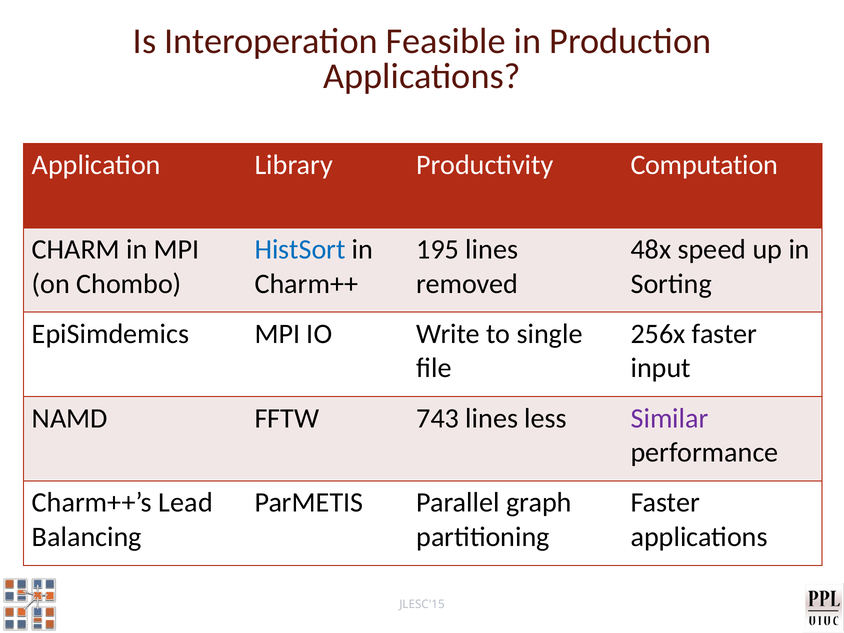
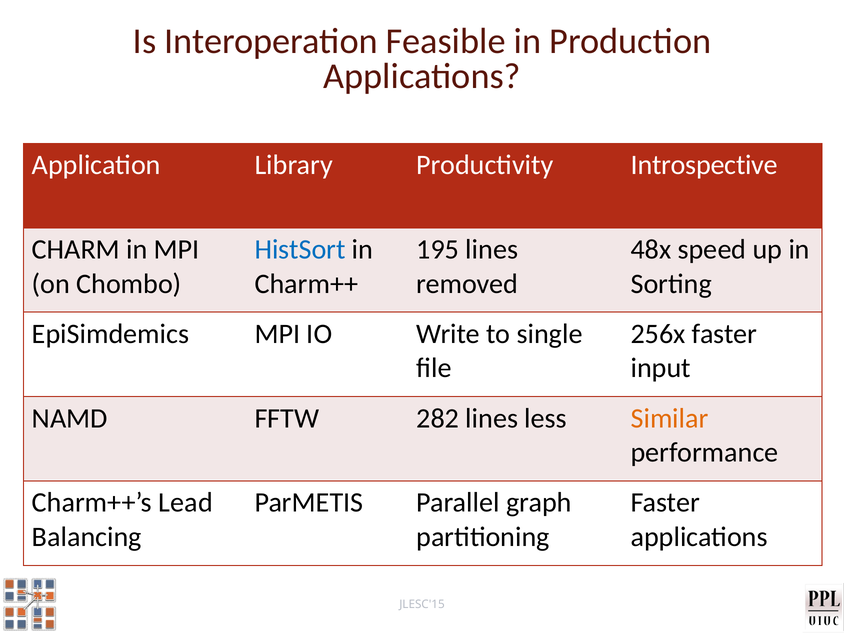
Computation: Computation -> Introspective (704, 165)
743: 743 -> 282 (438, 418)
Similar colour: purple -> orange (670, 418)
